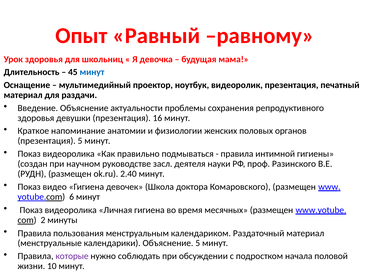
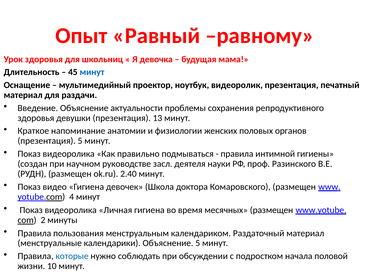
16: 16 -> 13 (157, 118)
6: 6 -> 4 (72, 197)
которые colour: purple -> blue (72, 257)
